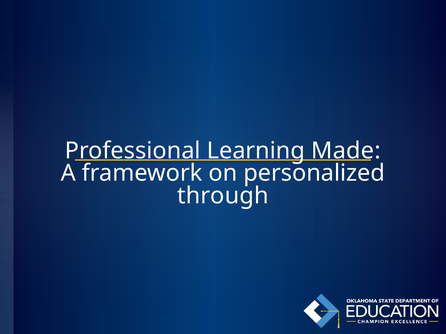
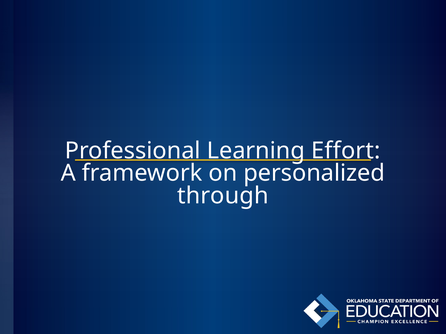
Made: Made -> Effort (346, 151)
